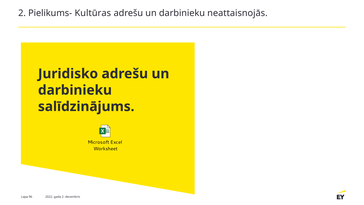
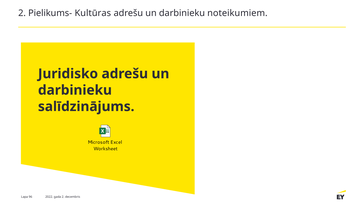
neattaisnojās: neattaisnojās -> noteikumiem (237, 13)
